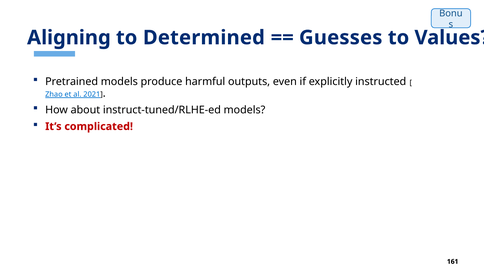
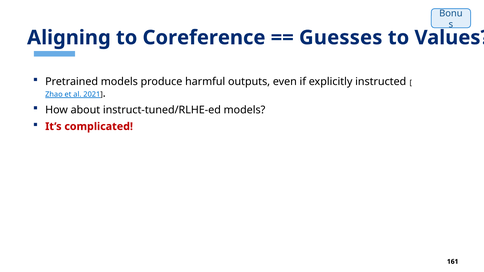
Determined: Determined -> Coreference (204, 38)
